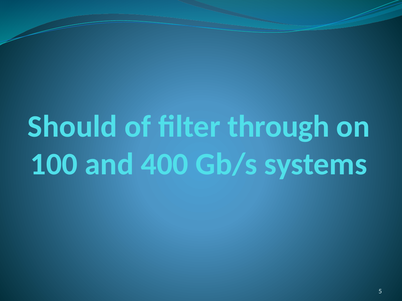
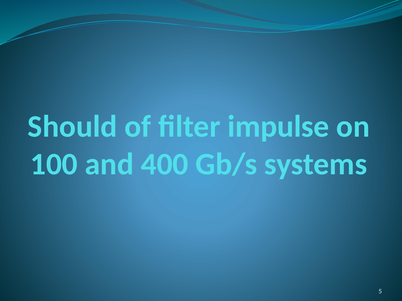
through: through -> impulse (278, 127)
